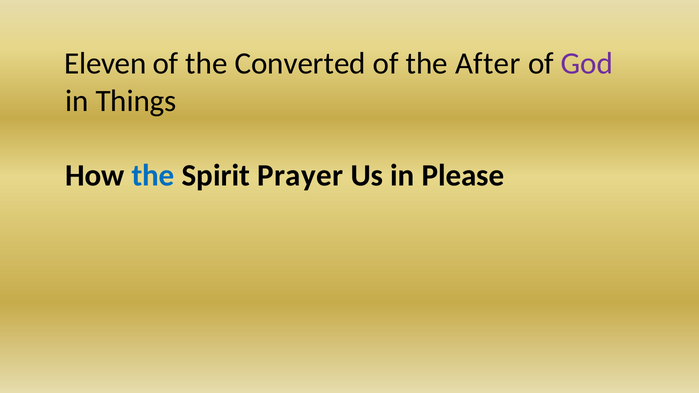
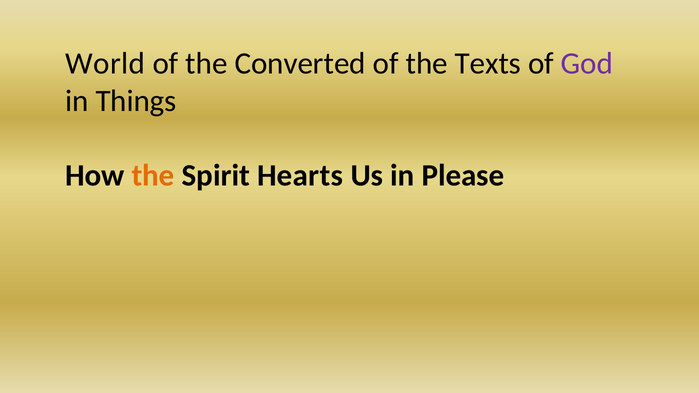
Eleven: Eleven -> World (105, 64)
After: After -> Texts (488, 64)
the colour: blue -> orange (153, 175)
Prayer: Prayer -> Hearts (300, 175)
